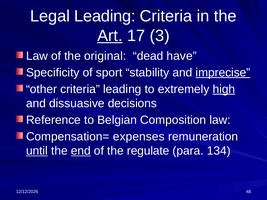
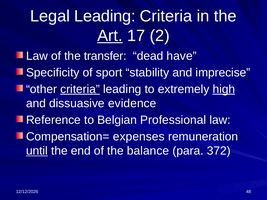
3: 3 -> 2 (160, 36)
original: original -> transfer (105, 56)
imprecise underline: present -> none (223, 73)
criteria underline: none -> present (80, 89)
decisions: decisions -> evidence (132, 103)
Composition: Composition -> Professional (173, 120)
end underline: present -> none (81, 151)
regulate: regulate -> balance (148, 151)
134: 134 -> 372 (219, 151)
